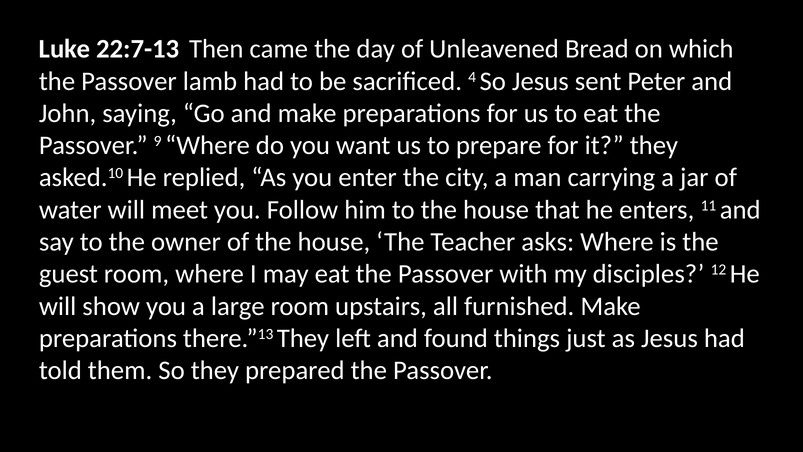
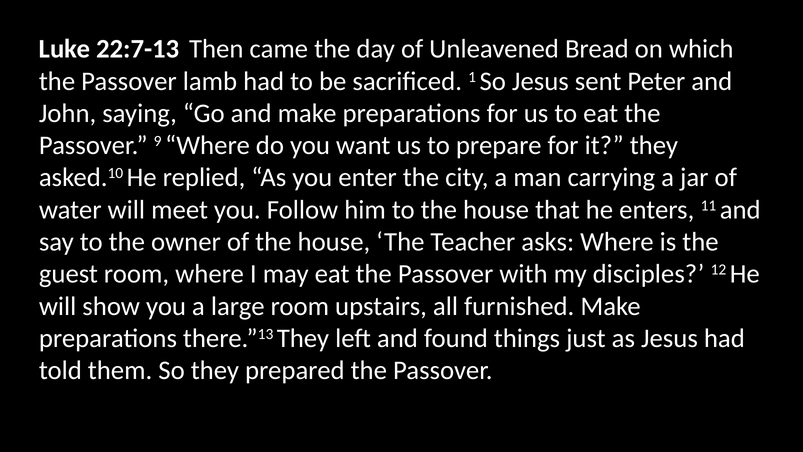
4: 4 -> 1 (472, 77)
